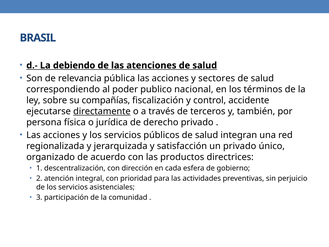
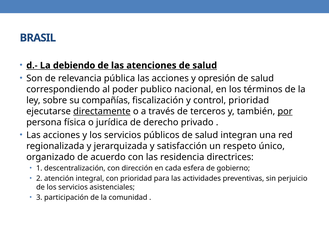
sectores: sectores -> opresión (217, 78)
control accidente: accidente -> prioridad (249, 100)
por underline: none -> present (285, 111)
un privado: privado -> respeto (240, 146)
productos: productos -> residencia (182, 157)
